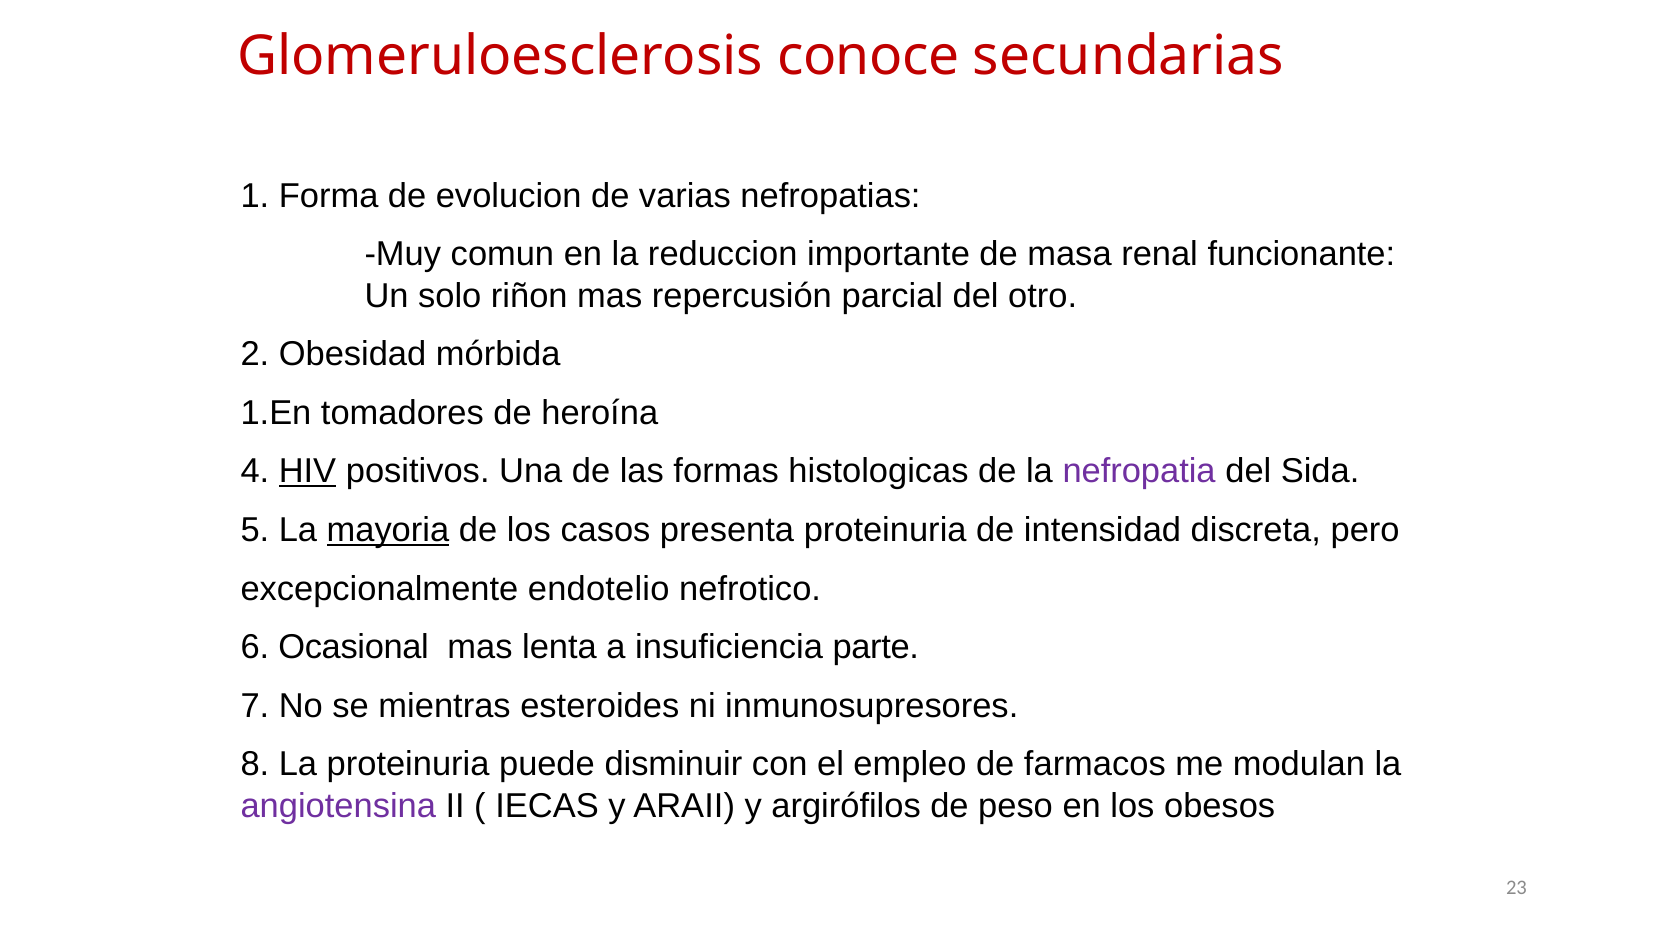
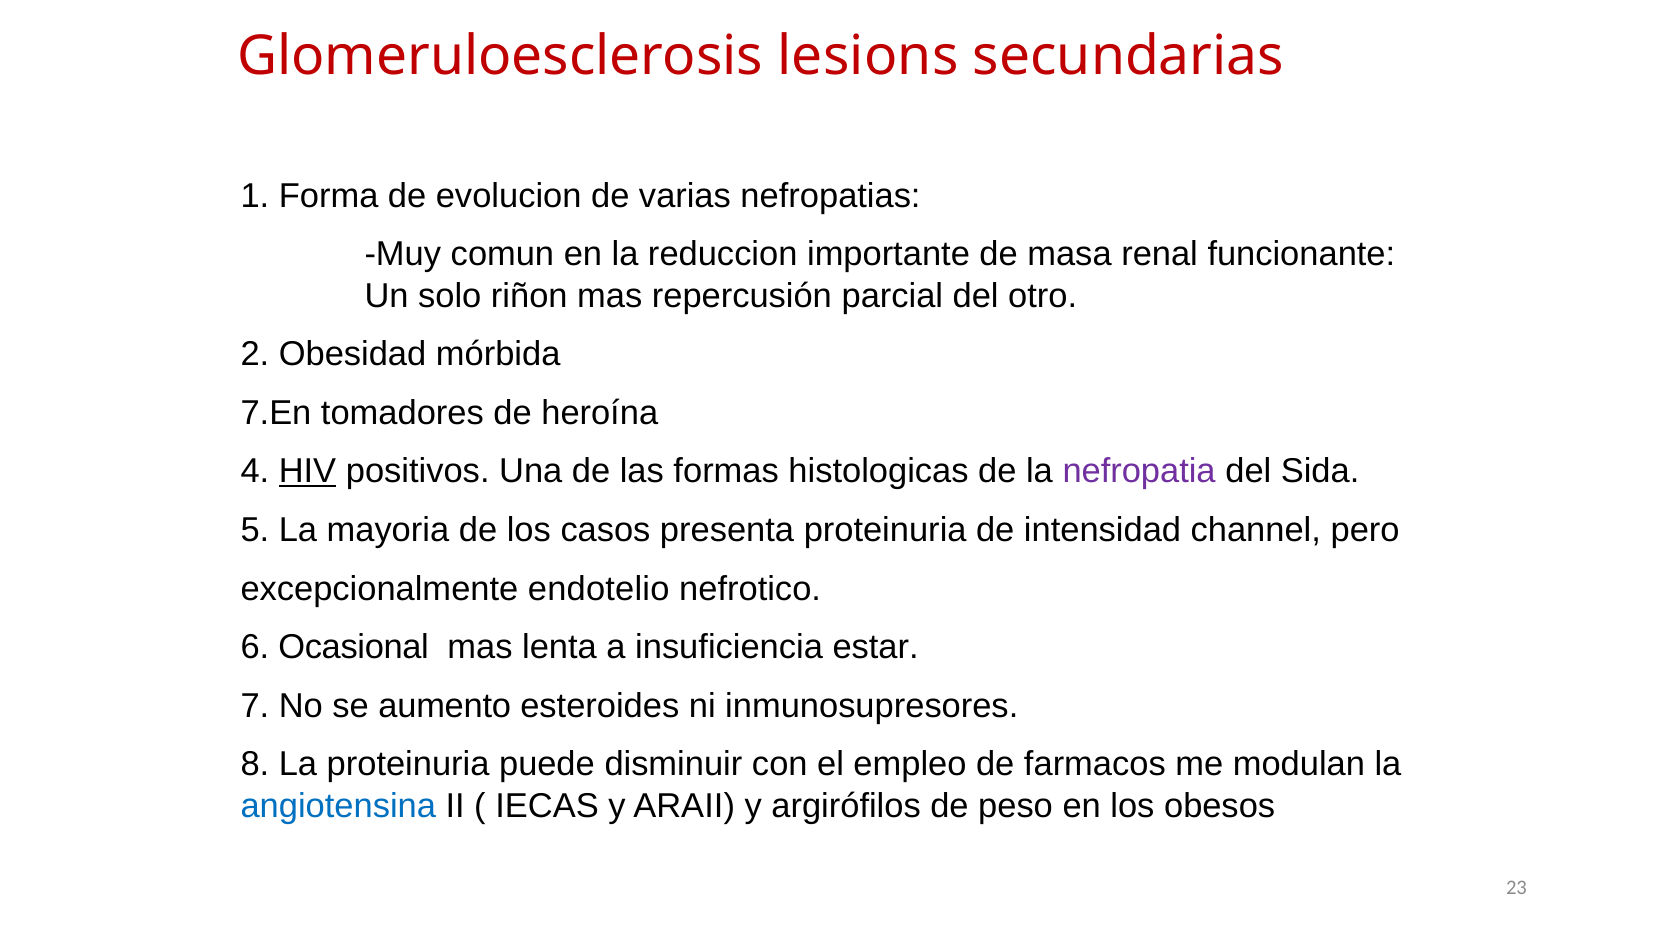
conoce: conoce -> lesions (868, 56)
1.En: 1.En -> 7.En (276, 413)
mayoria underline: present -> none (388, 530)
discreta: discreta -> channel (1256, 530)
parte: parte -> estar (876, 647)
mientras: mientras -> aumento (445, 706)
angiotensina colour: purple -> blue (338, 806)
